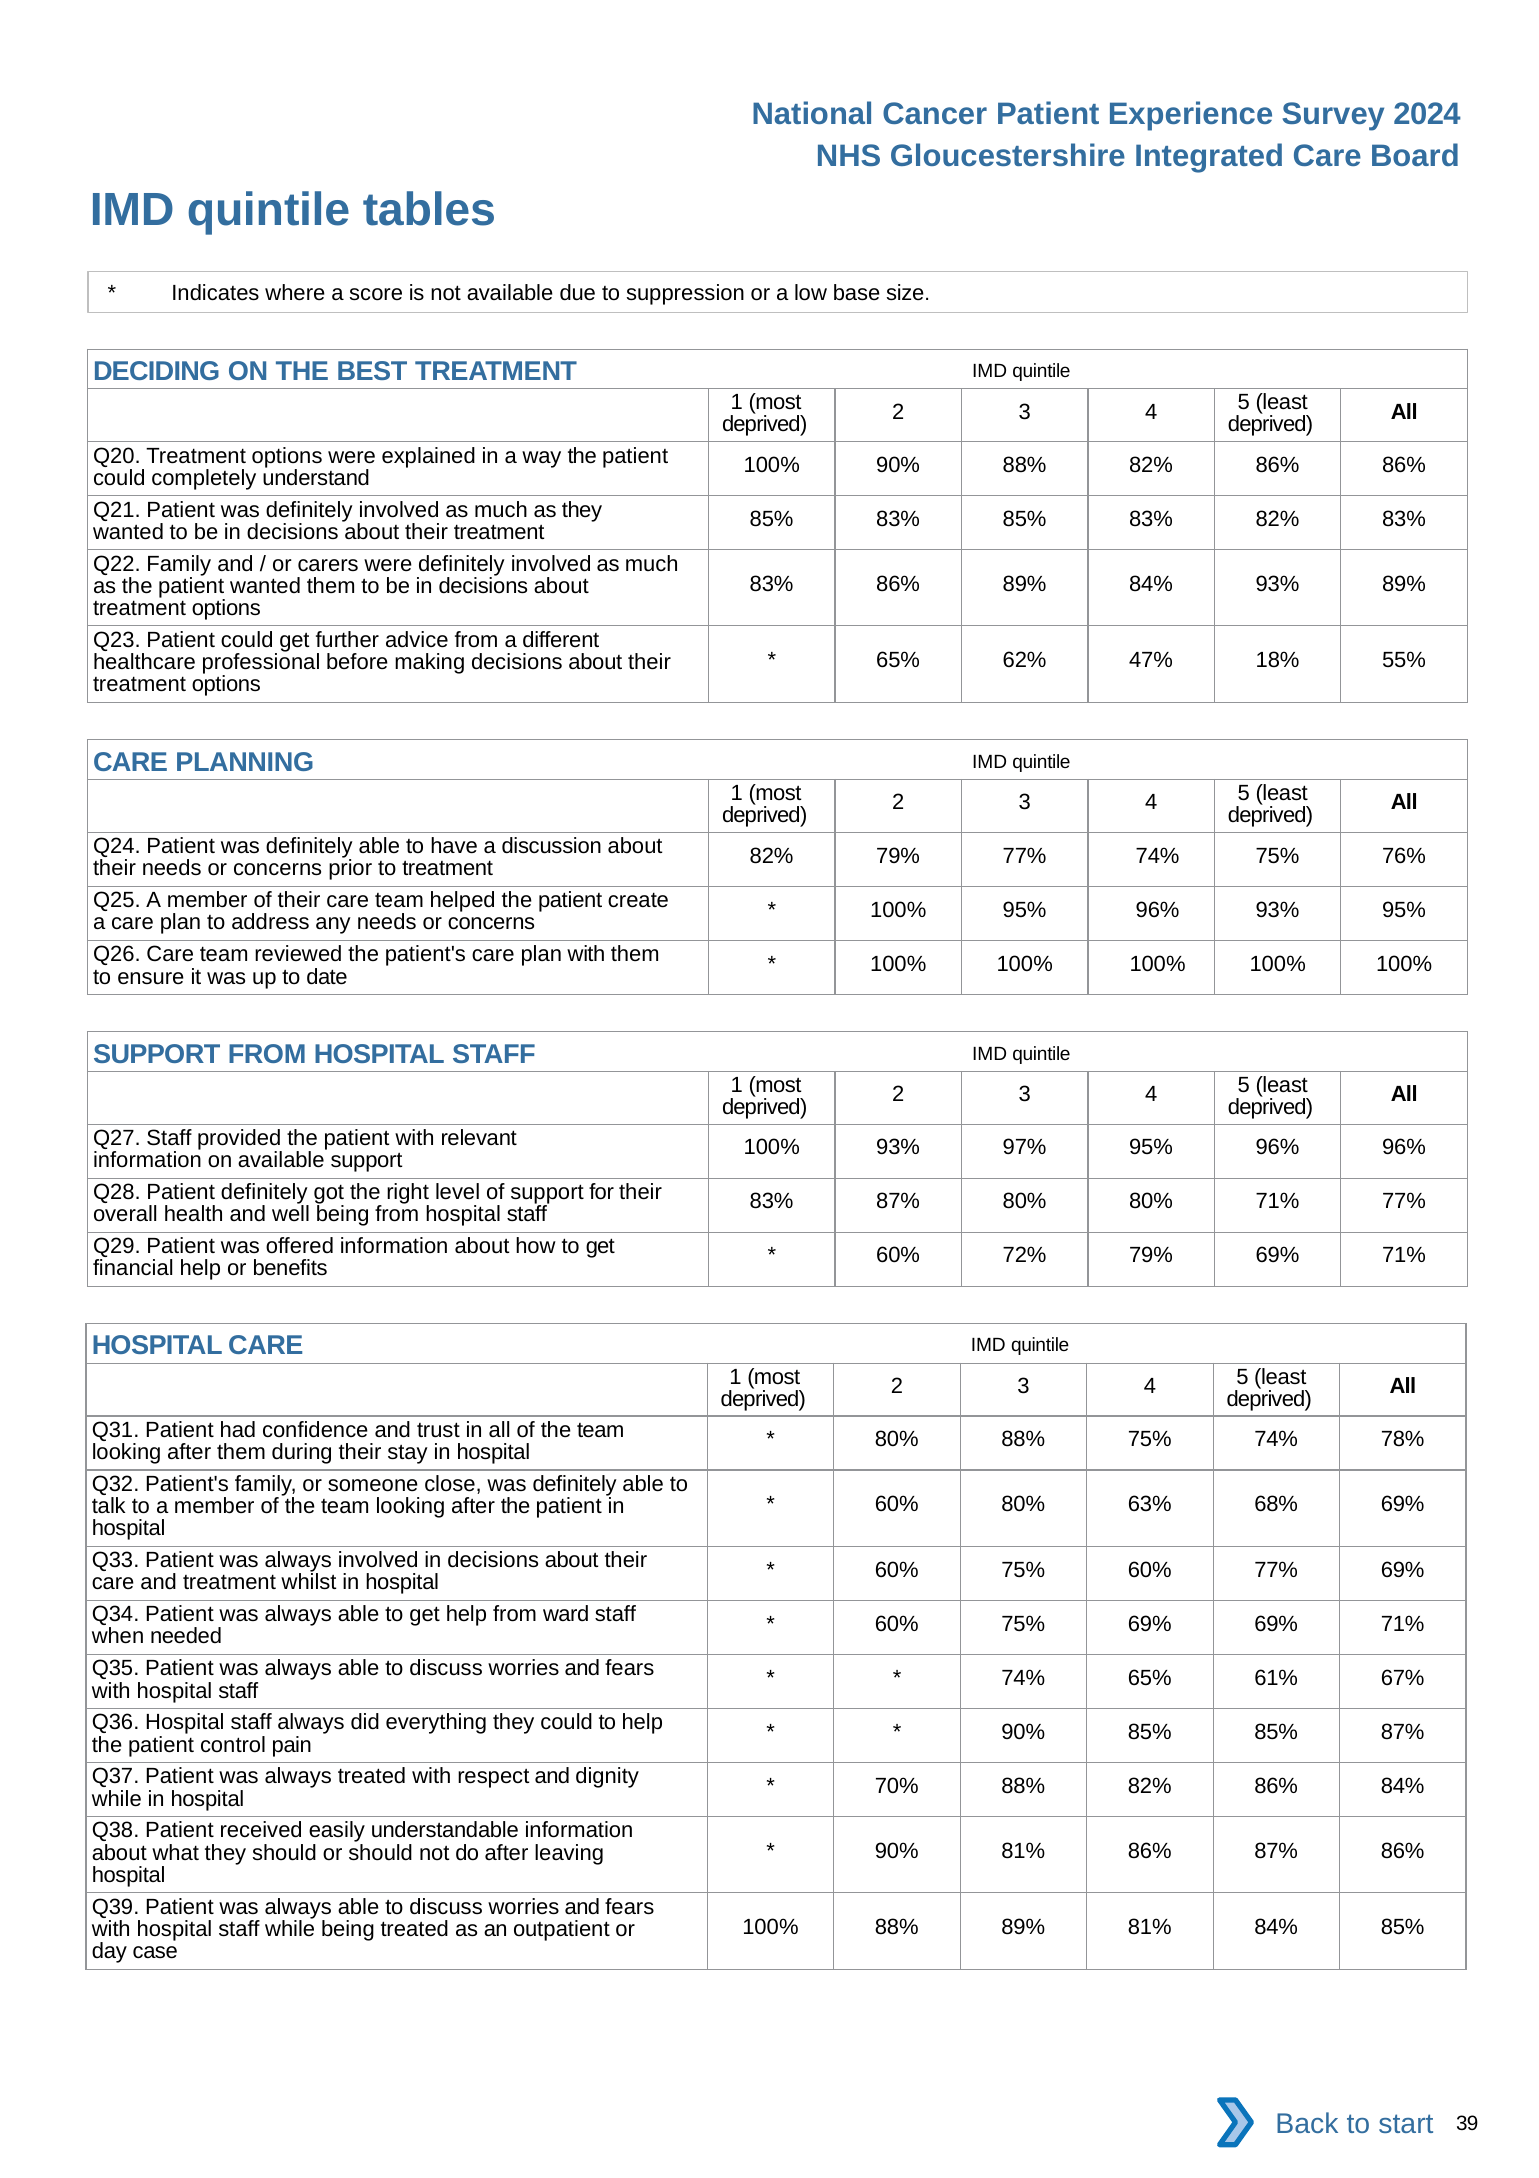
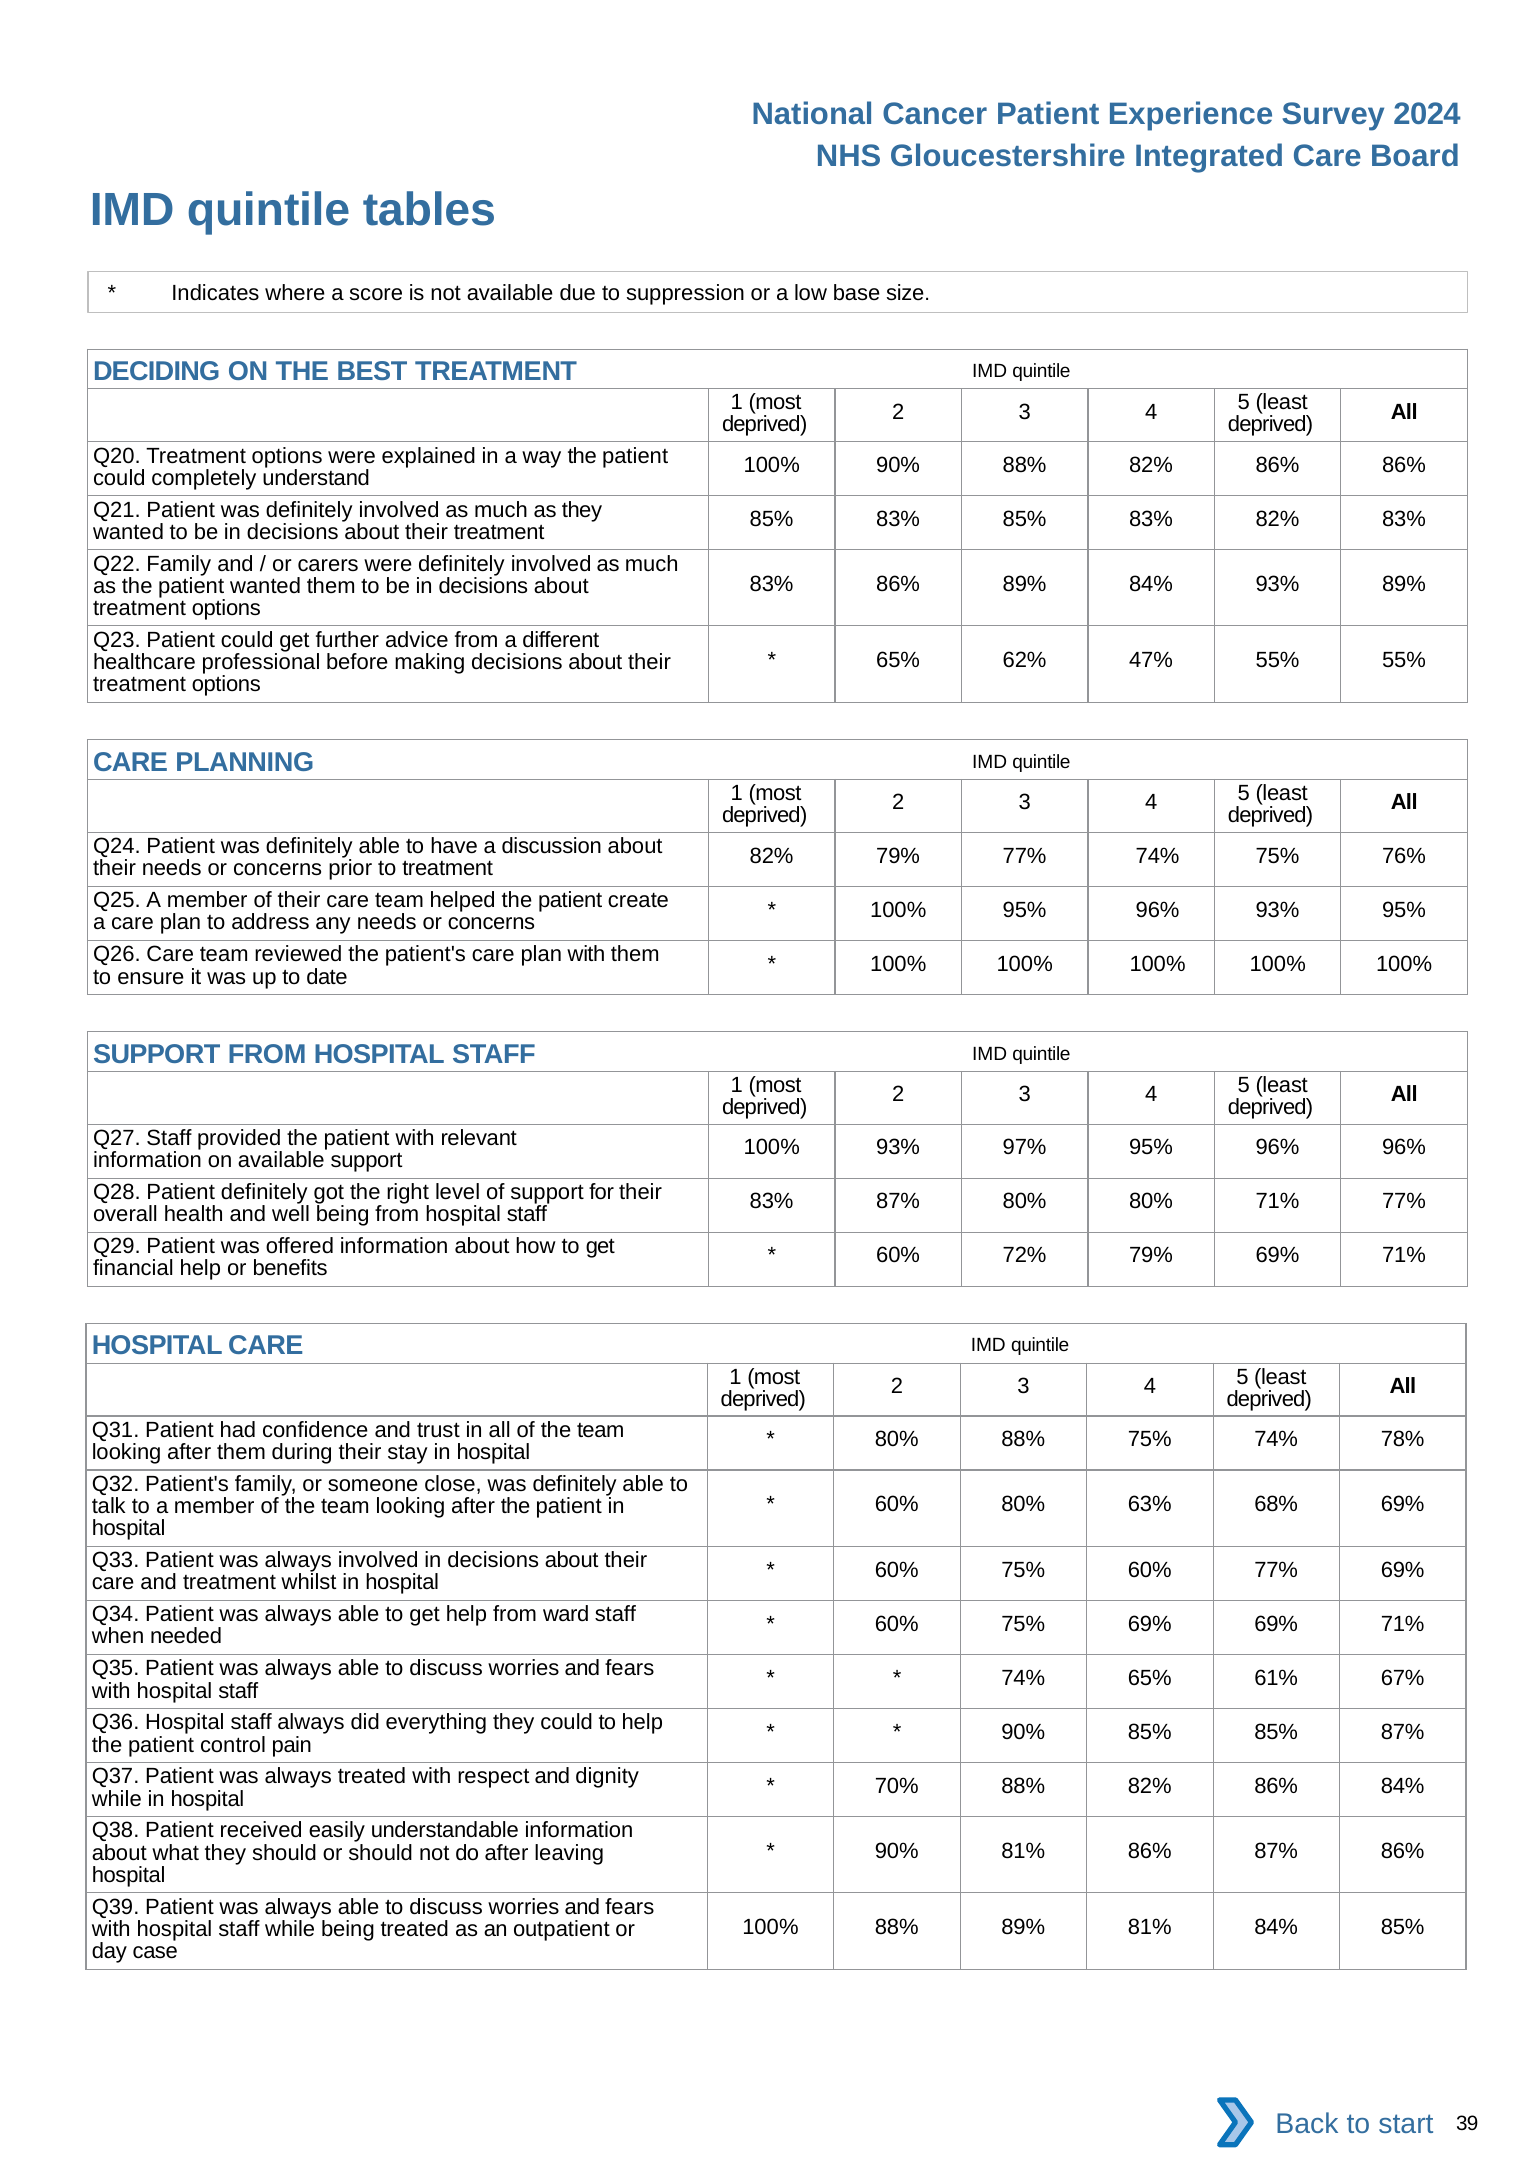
47% 18%: 18% -> 55% (1278, 661)
